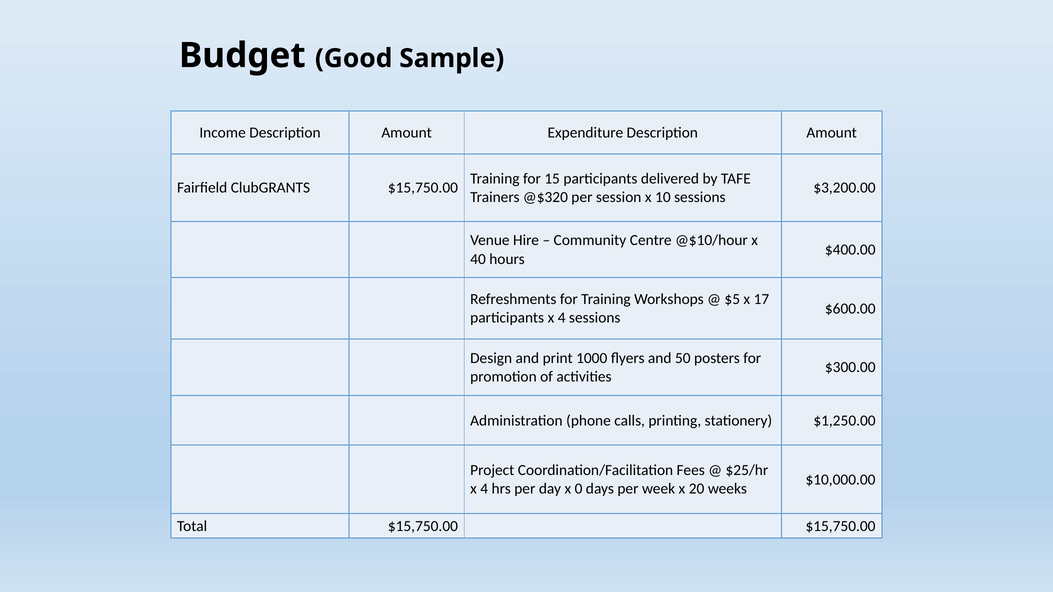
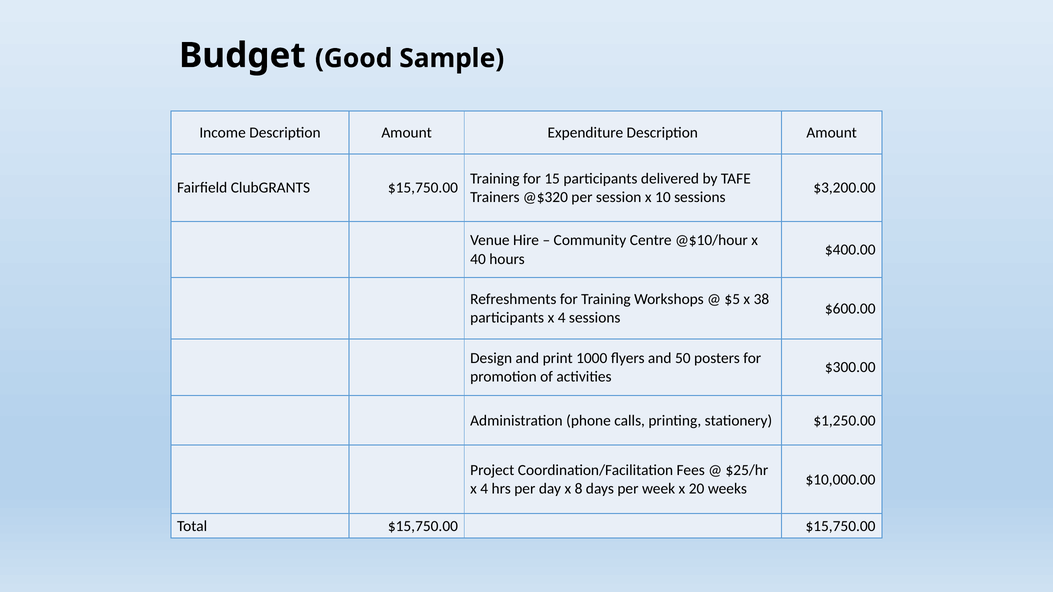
17: 17 -> 38 (761, 299)
0: 0 -> 8 (579, 489)
